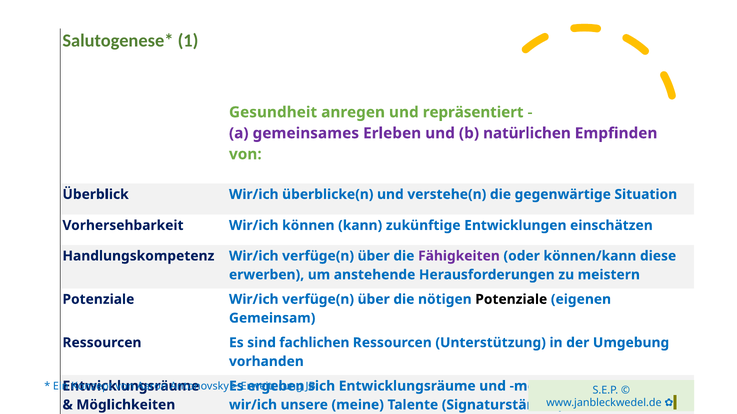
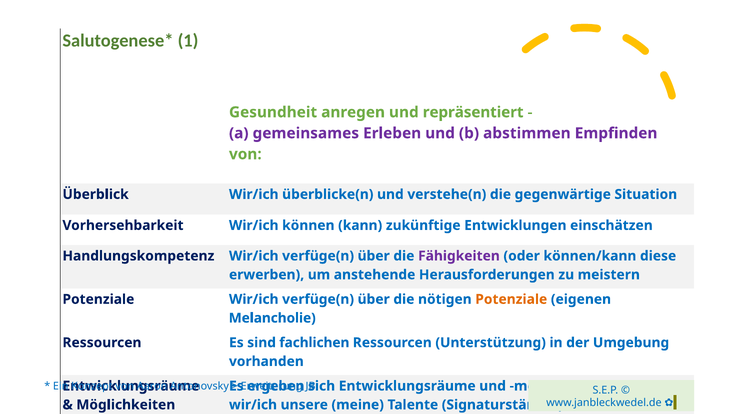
natürlichen: natürlichen -> abstimmen (527, 133)
Potenziale colour: black -> orange (511, 300)
Gemeinsam: Gemeinsam -> Melancholie (272, 318)
